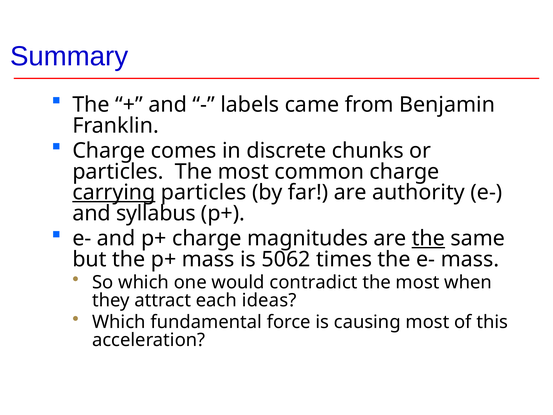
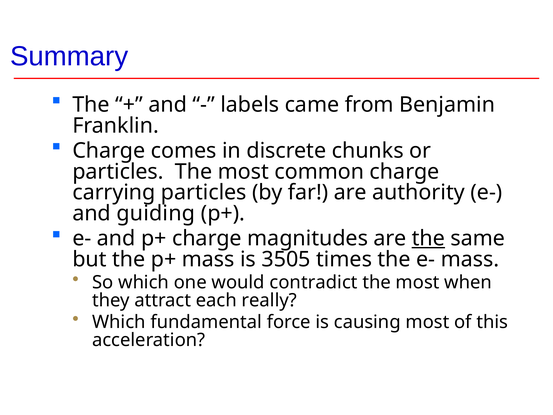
carrying underline: present -> none (114, 192)
syllabus: syllabus -> guiding (156, 213)
5062: 5062 -> 3505 (286, 259)
ideas: ideas -> really (269, 300)
